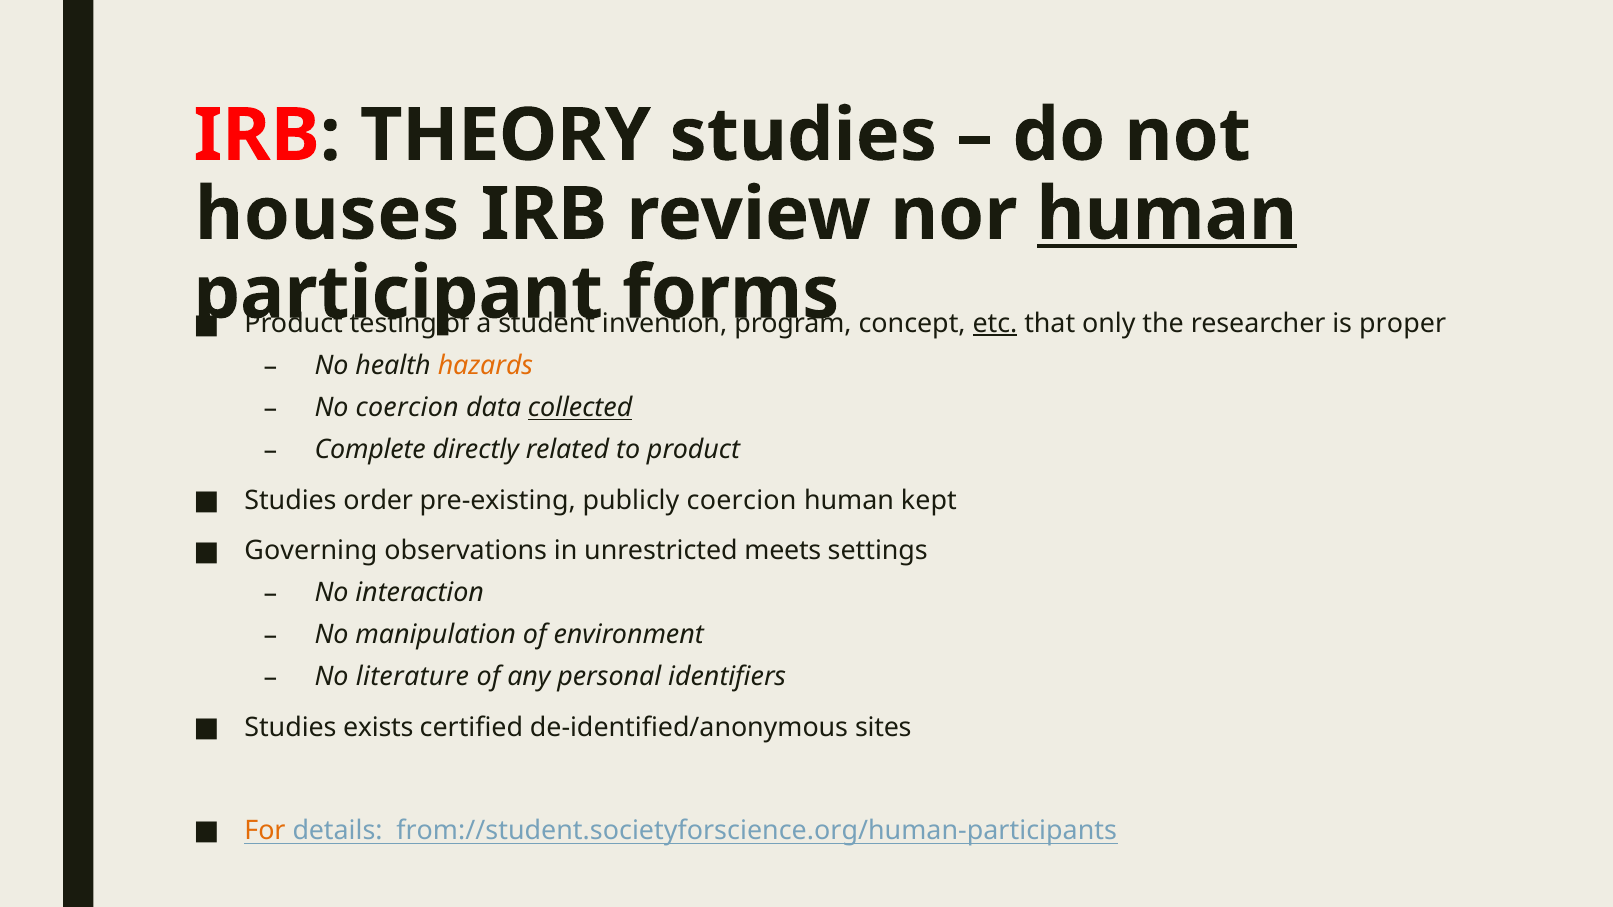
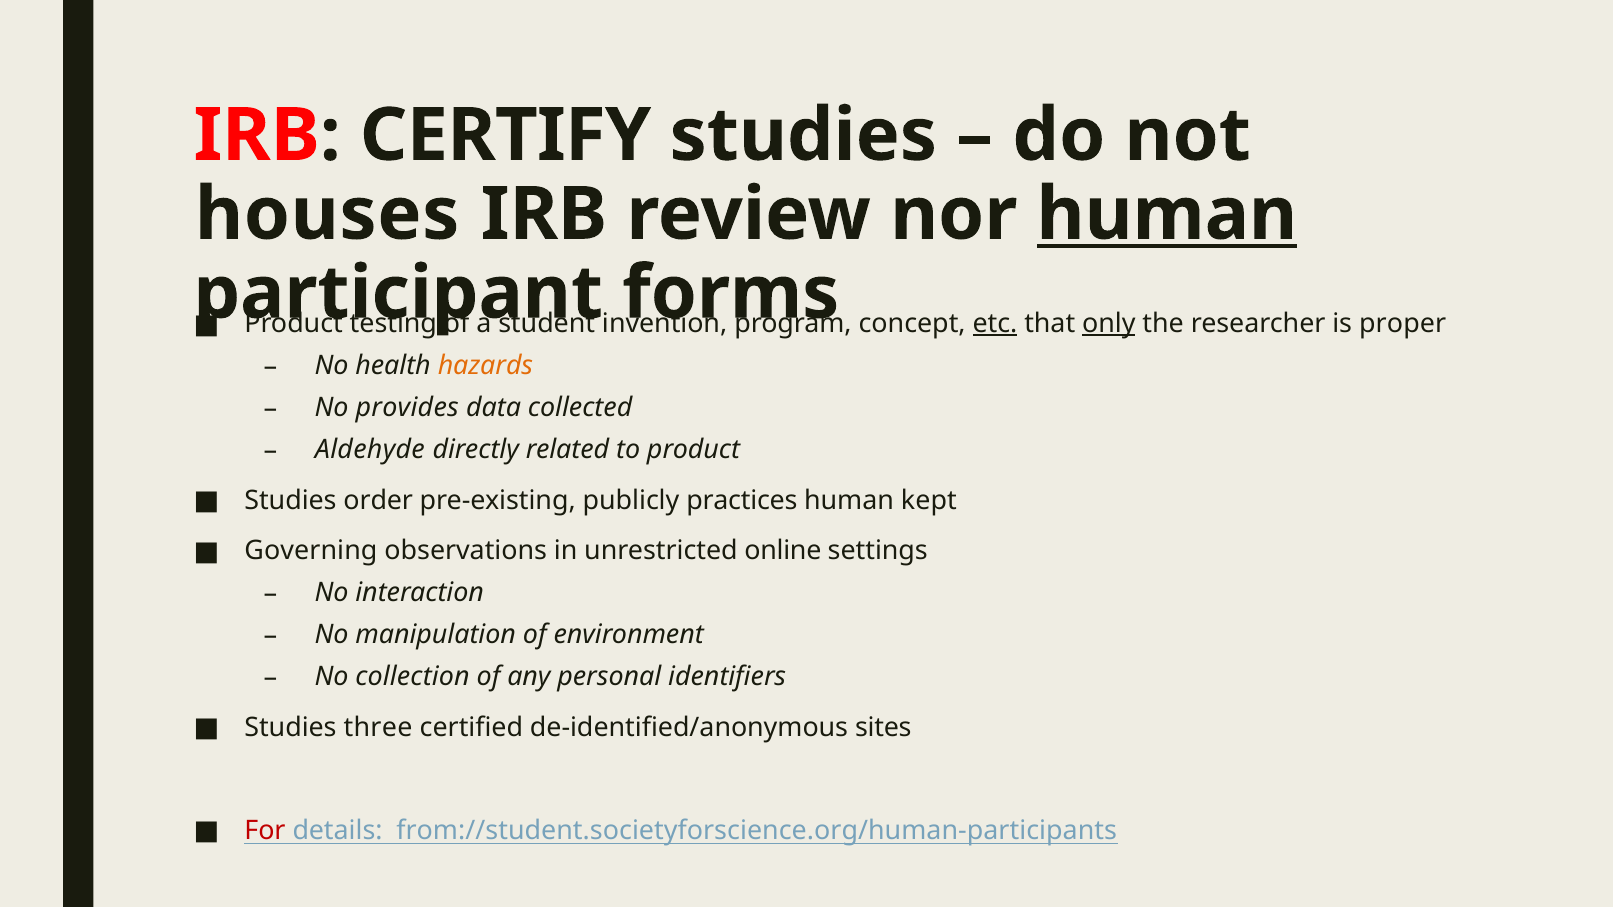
THEORY: THEORY -> CERTIFY (506, 136)
only underline: none -> present (1109, 324)
No coercion: coercion -> provides (407, 408)
collected underline: present -> none (580, 408)
Complete: Complete -> Aldehyde (370, 450)
publicly coercion: coercion -> practices (742, 501)
meets: meets -> online (783, 551)
literature: literature -> collection (412, 677)
exists: exists -> three (378, 728)
For colour: orange -> red (265, 831)
